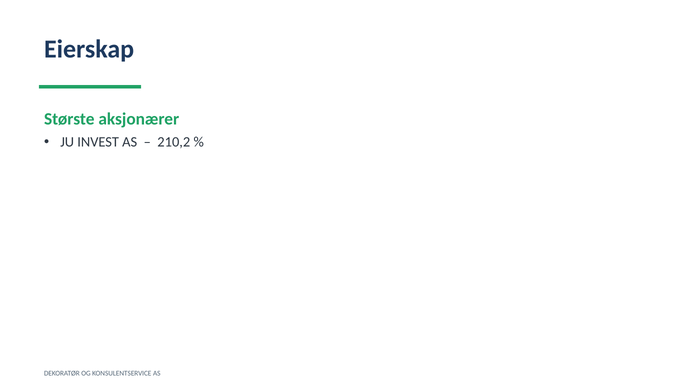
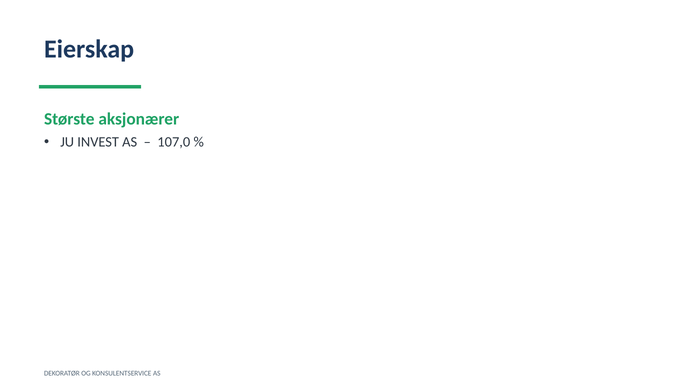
210,2: 210,2 -> 107,0 (174, 142)
